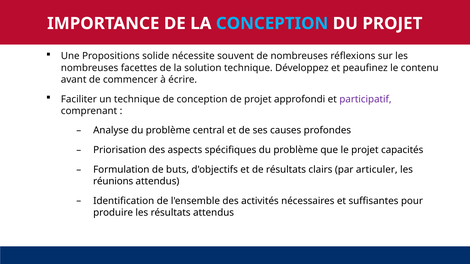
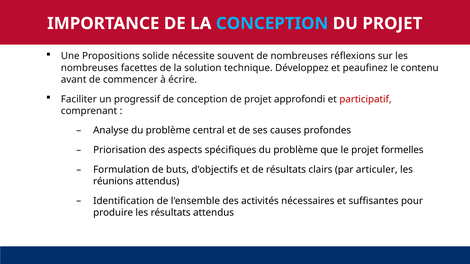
un technique: technique -> progressif (137, 99)
participatif colour: purple -> red (365, 99)
capacités: capacités -> formelles (402, 150)
